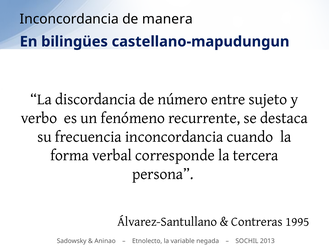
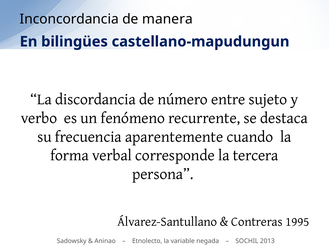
frecuencia inconcordancia: inconcordancia -> aparentemente (174, 137)
